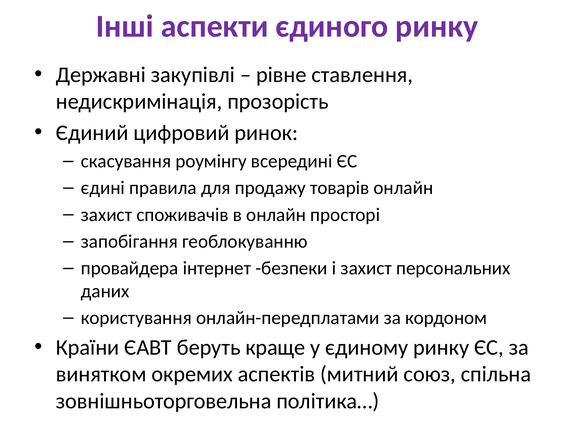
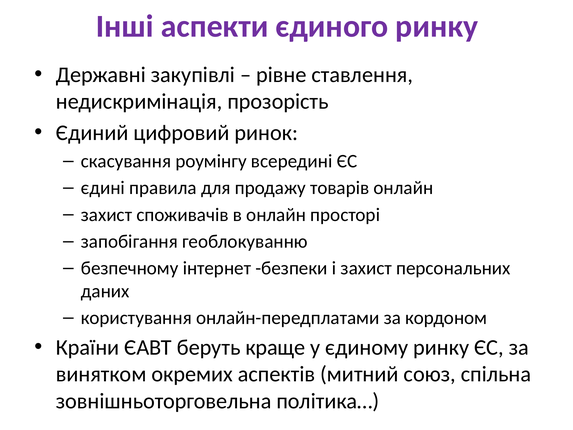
провайдера: провайдера -> безпечному (130, 268)
